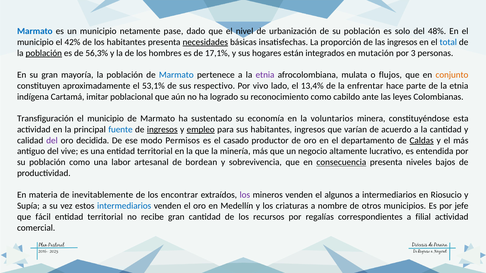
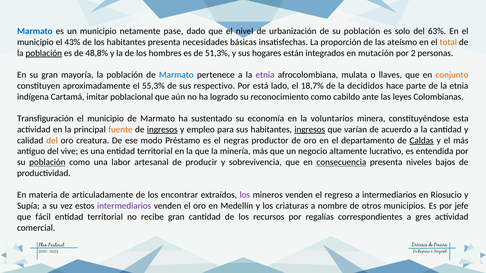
48%: 48% -> 63% (437, 31)
42%: 42% -> 43% (72, 42)
necesidades underline: present -> none (205, 42)
las ingresos: ingresos -> ateísmo (402, 42)
total colour: blue -> orange (448, 42)
56,3%: 56,3% -> 48,8% (97, 53)
17,1%: 17,1% -> 51,3% (217, 53)
3: 3 -> 2 (413, 53)
flujos: flujos -> llaves (390, 75)
53,1%: 53,1% -> 55,3% (153, 86)
vivo: vivo -> está (261, 86)
13,4%: 13,4% -> 18,7% (312, 86)
enfrentar: enfrentar -> decididos (365, 86)
fuente colour: blue -> orange (120, 130)
empleo underline: present -> none (201, 130)
ingresos underline: none -> present (310, 130)
del colour: purple -> orange (52, 141)
decidida: decidida -> creatura (93, 141)
Permisos: Permisos -> Préstamo (183, 141)
casado: casado -> negras (236, 141)
población underline: none -> present (47, 162)
bordean: bordean -> producir (201, 162)
inevitablemente: inevitablemente -> articuladamente (103, 195)
algunos: algunos -> regreso (339, 195)
intermediarios colour: blue -> purple (124, 206)
filial: filial -> gres (423, 217)
